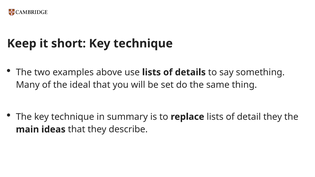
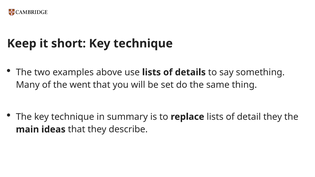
ideal: ideal -> went (80, 85)
